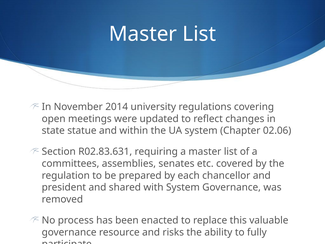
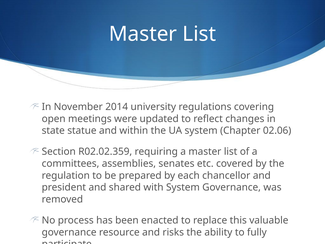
R02.83.631: R02.83.631 -> R02.02.359 (105, 152)
